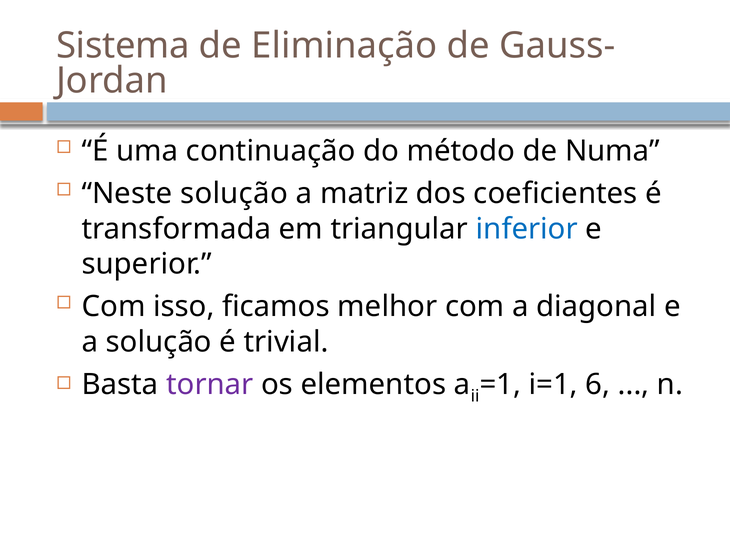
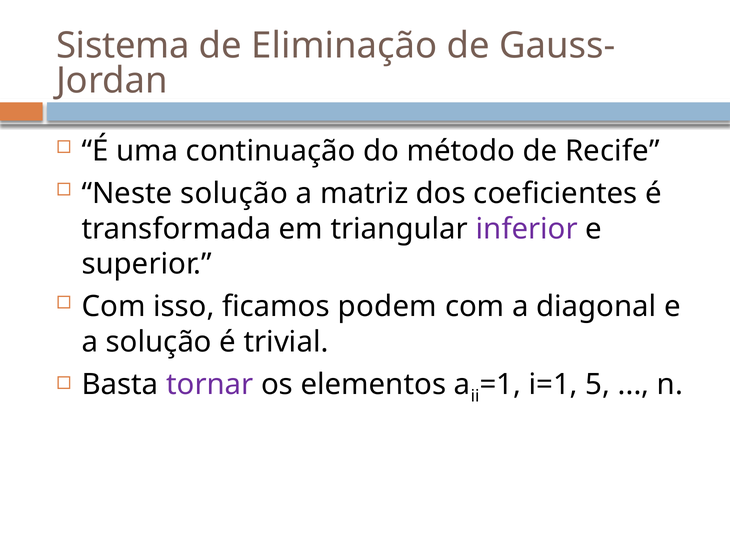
Numa: Numa -> Recife (612, 151)
inferior colour: blue -> purple (527, 229)
melhor: melhor -> podem (387, 306)
6: 6 -> 5 (598, 384)
